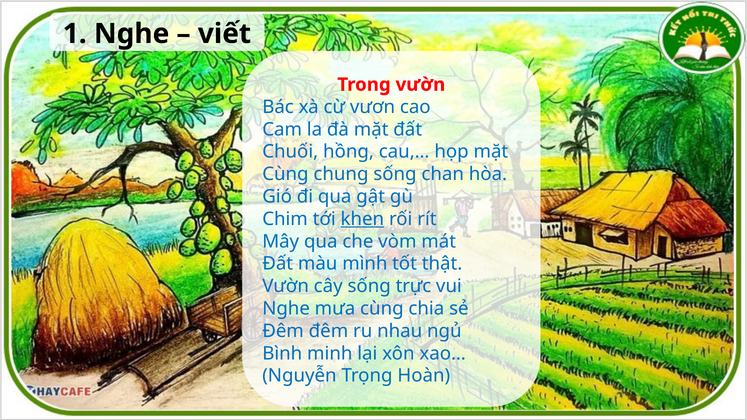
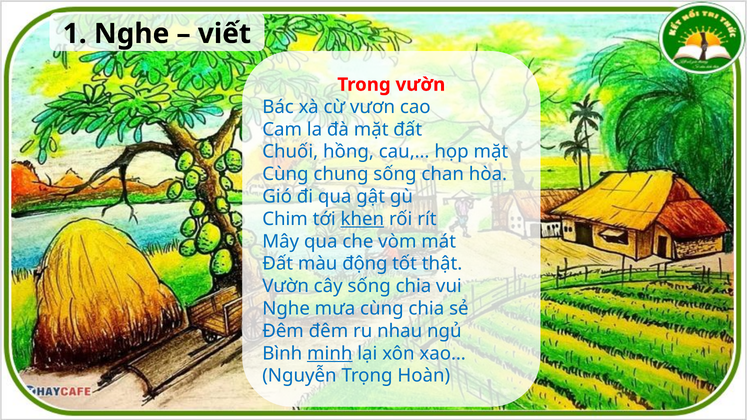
mình: mình -> động (365, 264)
sống trực: trực -> chia (413, 286)
minh underline: none -> present (330, 354)
